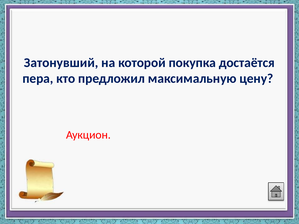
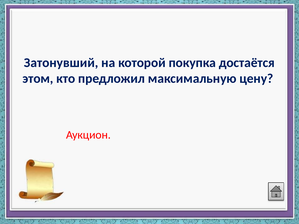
пера: пера -> этом (38, 79)
